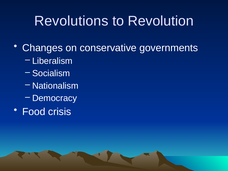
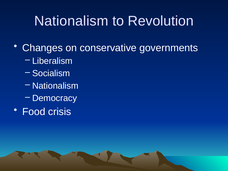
Revolutions: Revolutions -> Nationalism (71, 21)
